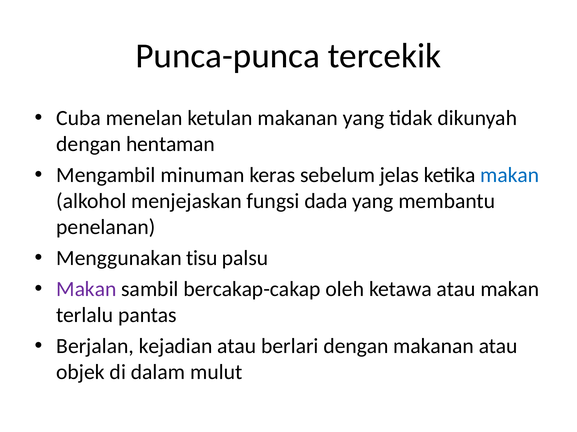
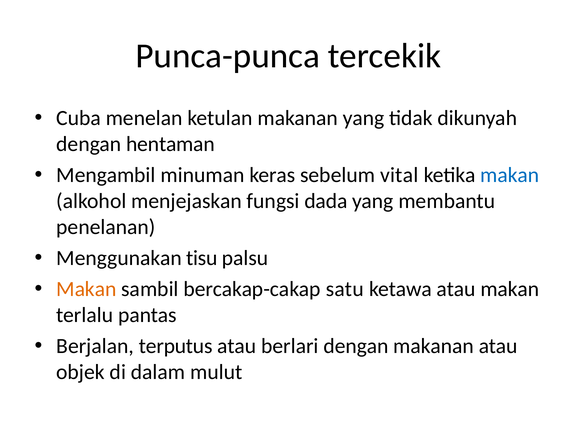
jelas: jelas -> vital (399, 175)
Makan colour: purple -> orange (86, 290)
oleh: oleh -> satu (345, 290)
kejadian: kejadian -> terputus (176, 347)
